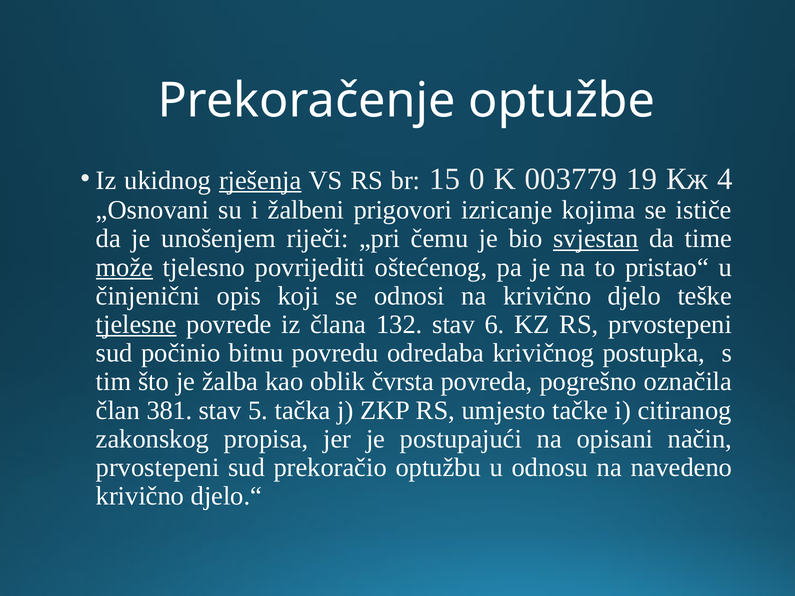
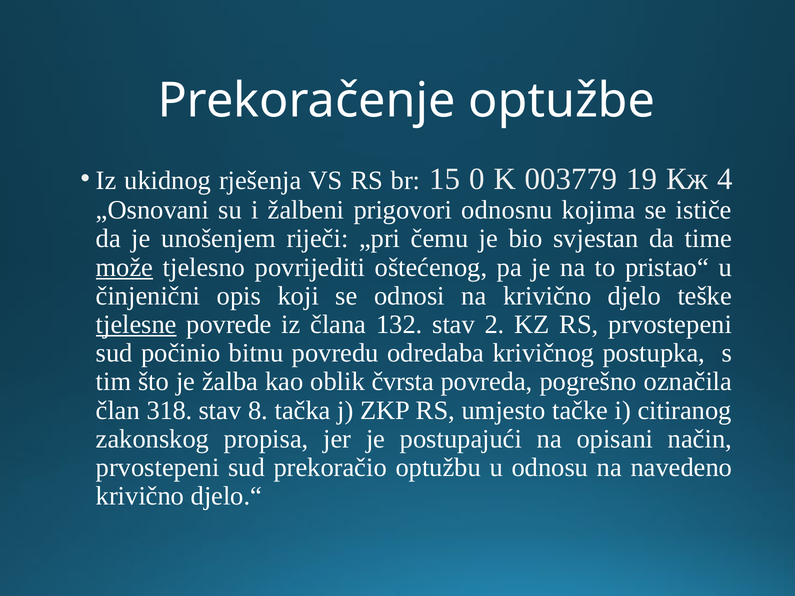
rješenja underline: present -> none (260, 181)
izricanje: izricanje -> odnosnu (507, 210)
svjestan underline: present -> none (596, 239)
6: 6 -> 2 (495, 325)
381: 381 -> 318 (169, 410)
5: 5 -> 8 (258, 410)
